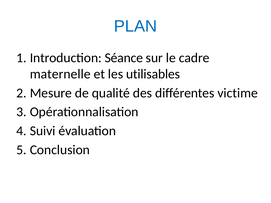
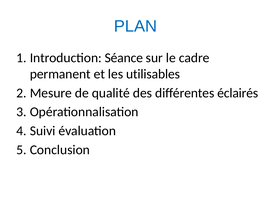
maternelle: maternelle -> permanent (60, 74)
victime: victime -> éclairés (238, 93)
